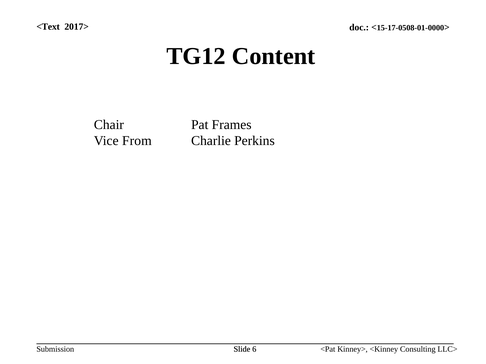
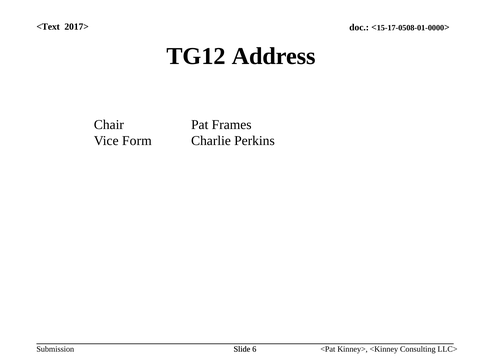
Content: Content -> Address (274, 56)
From: From -> Form (137, 141)
